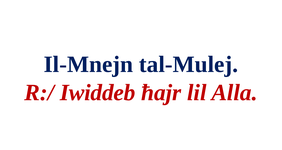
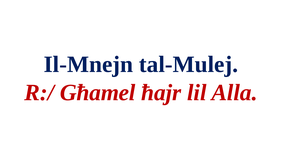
Iwiddeb: Iwiddeb -> Għamel (98, 92)
